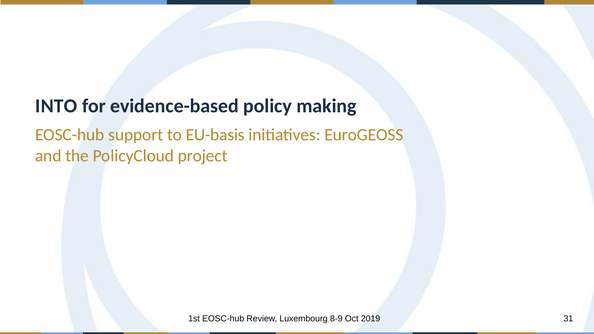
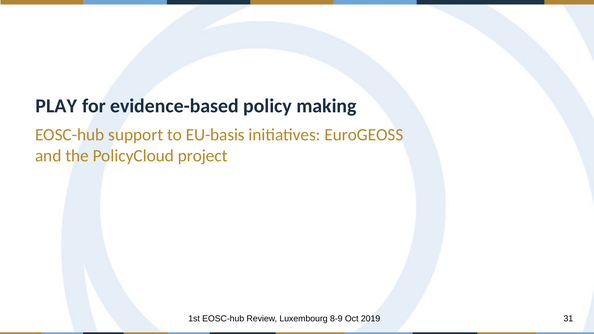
INTO: INTO -> PLAY (56, 106)
